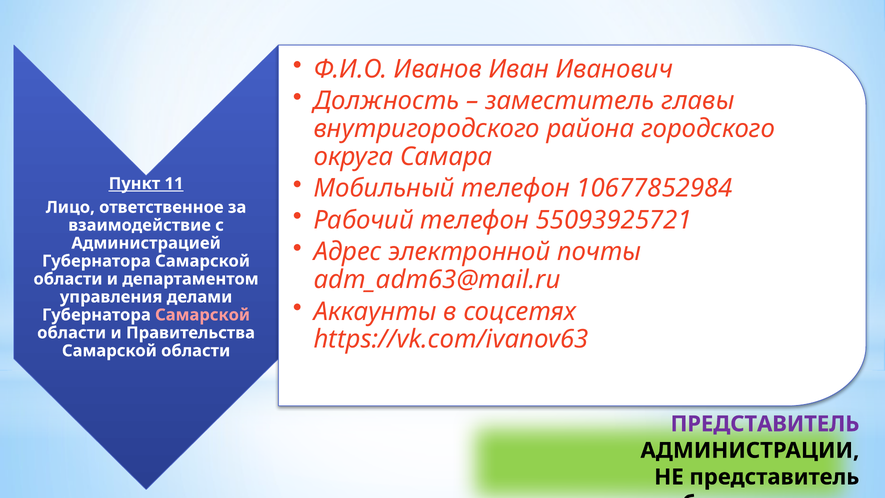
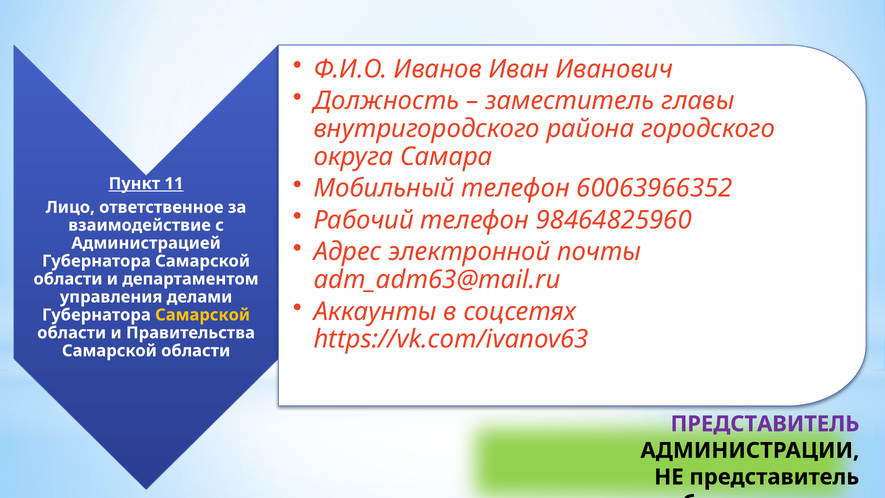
10677852984: 10677852984 -> 60063966352 (655, 188)
55093925721: 55093925721 -> 98464825960 (614, 220)
Самарской colour: pink -> yellow (203, 315)
